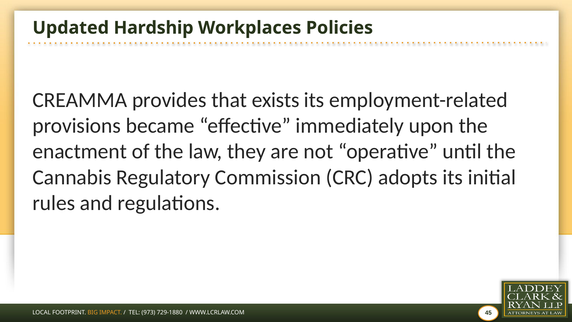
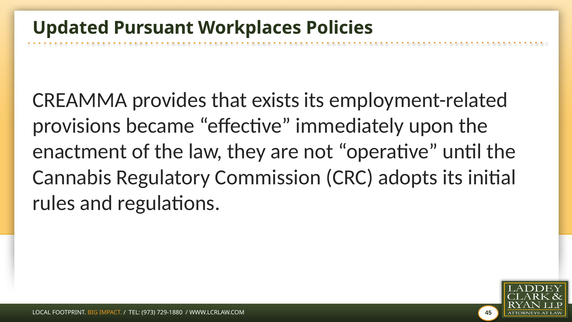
Hardship: Hardship -> Pursuant (154, 28)
